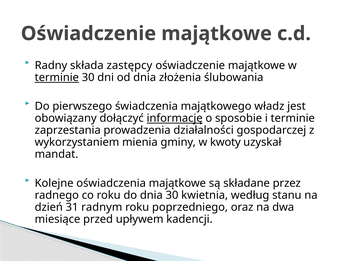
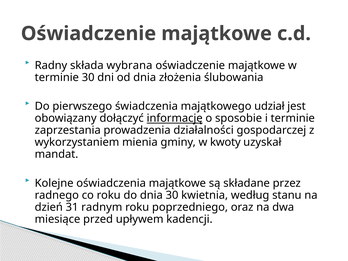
zastępcy: zastępcy -> wybrana (129, 66)
terminie underline: present -> none (57, 78)
władz: władz -> udział (269, 106)
